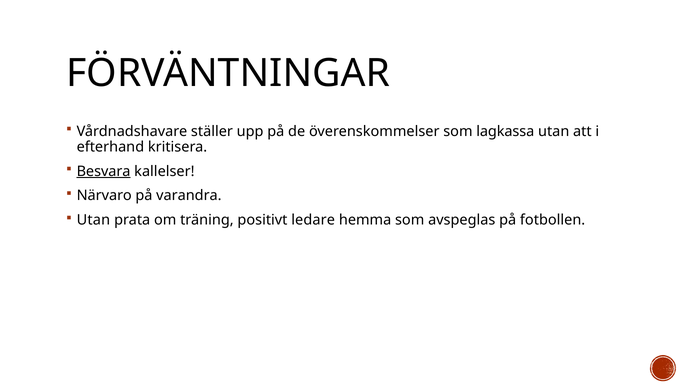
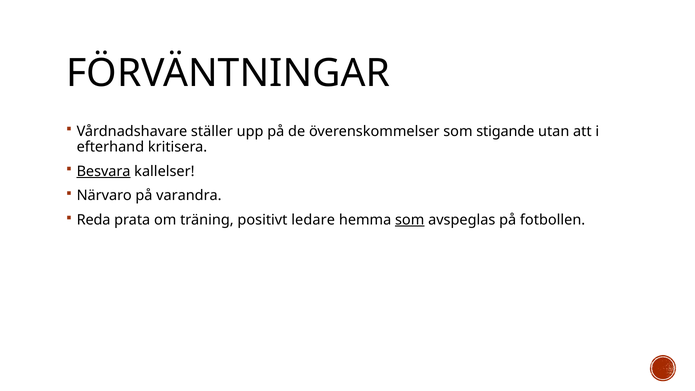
lagkassa: lagkassa -> stigande (505, 131)
Utan: Utan -> Reda (94, 220)
som underline: none -> present (410, 220)
